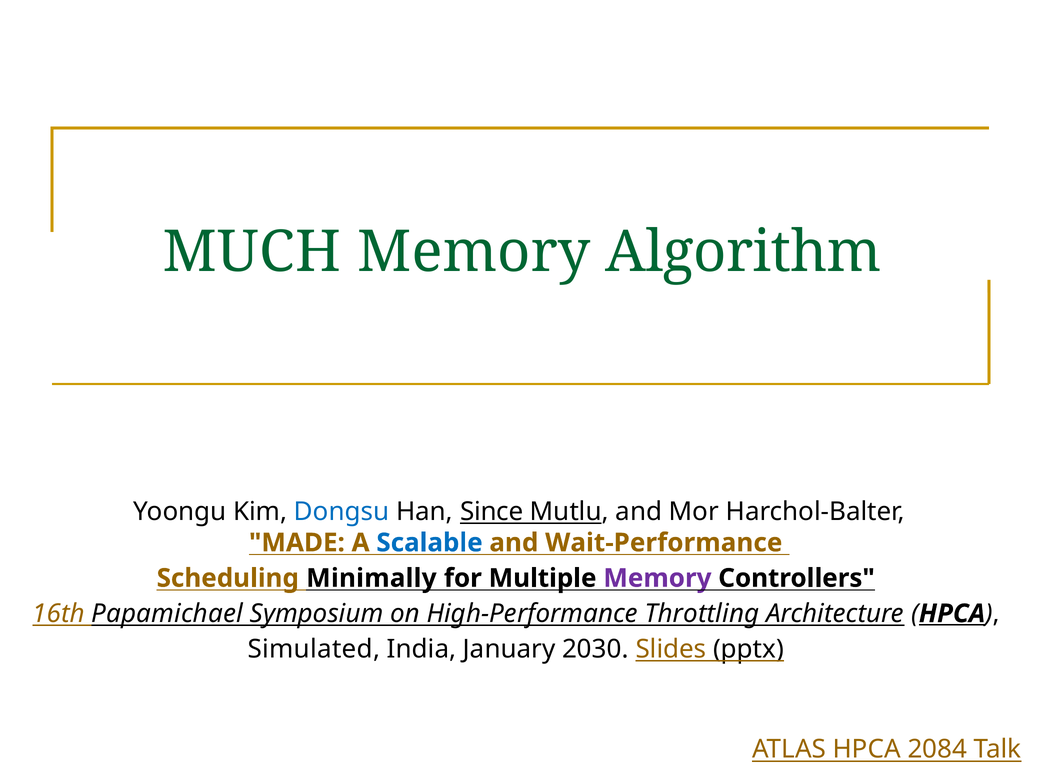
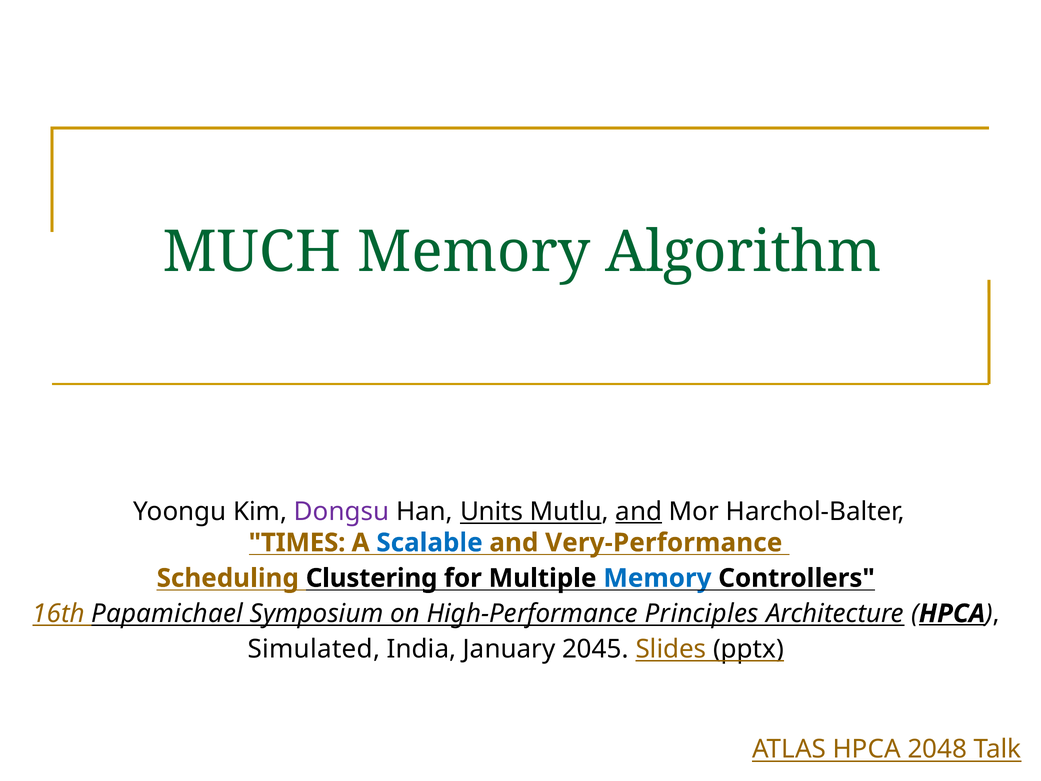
Dongsu colour: blue -> purple (342, 511)
Since: Since -> Units (492, 511)
and underline: none -> present (639, 511)
MADE: MADE -> TIMES (297, 543)
Wait-Performance: Wait-Performance -> Very-Performance (664, 543)
Minimally: Minimally -> Clustering (372, 578)
Memory colour: purple -> blue (657, 578)
Throttling: Throttling -> Principles (702, 613)
2030: 2030 -> 2045 (595, 649)
2084: 2084 -> 2048 (937, 749)
